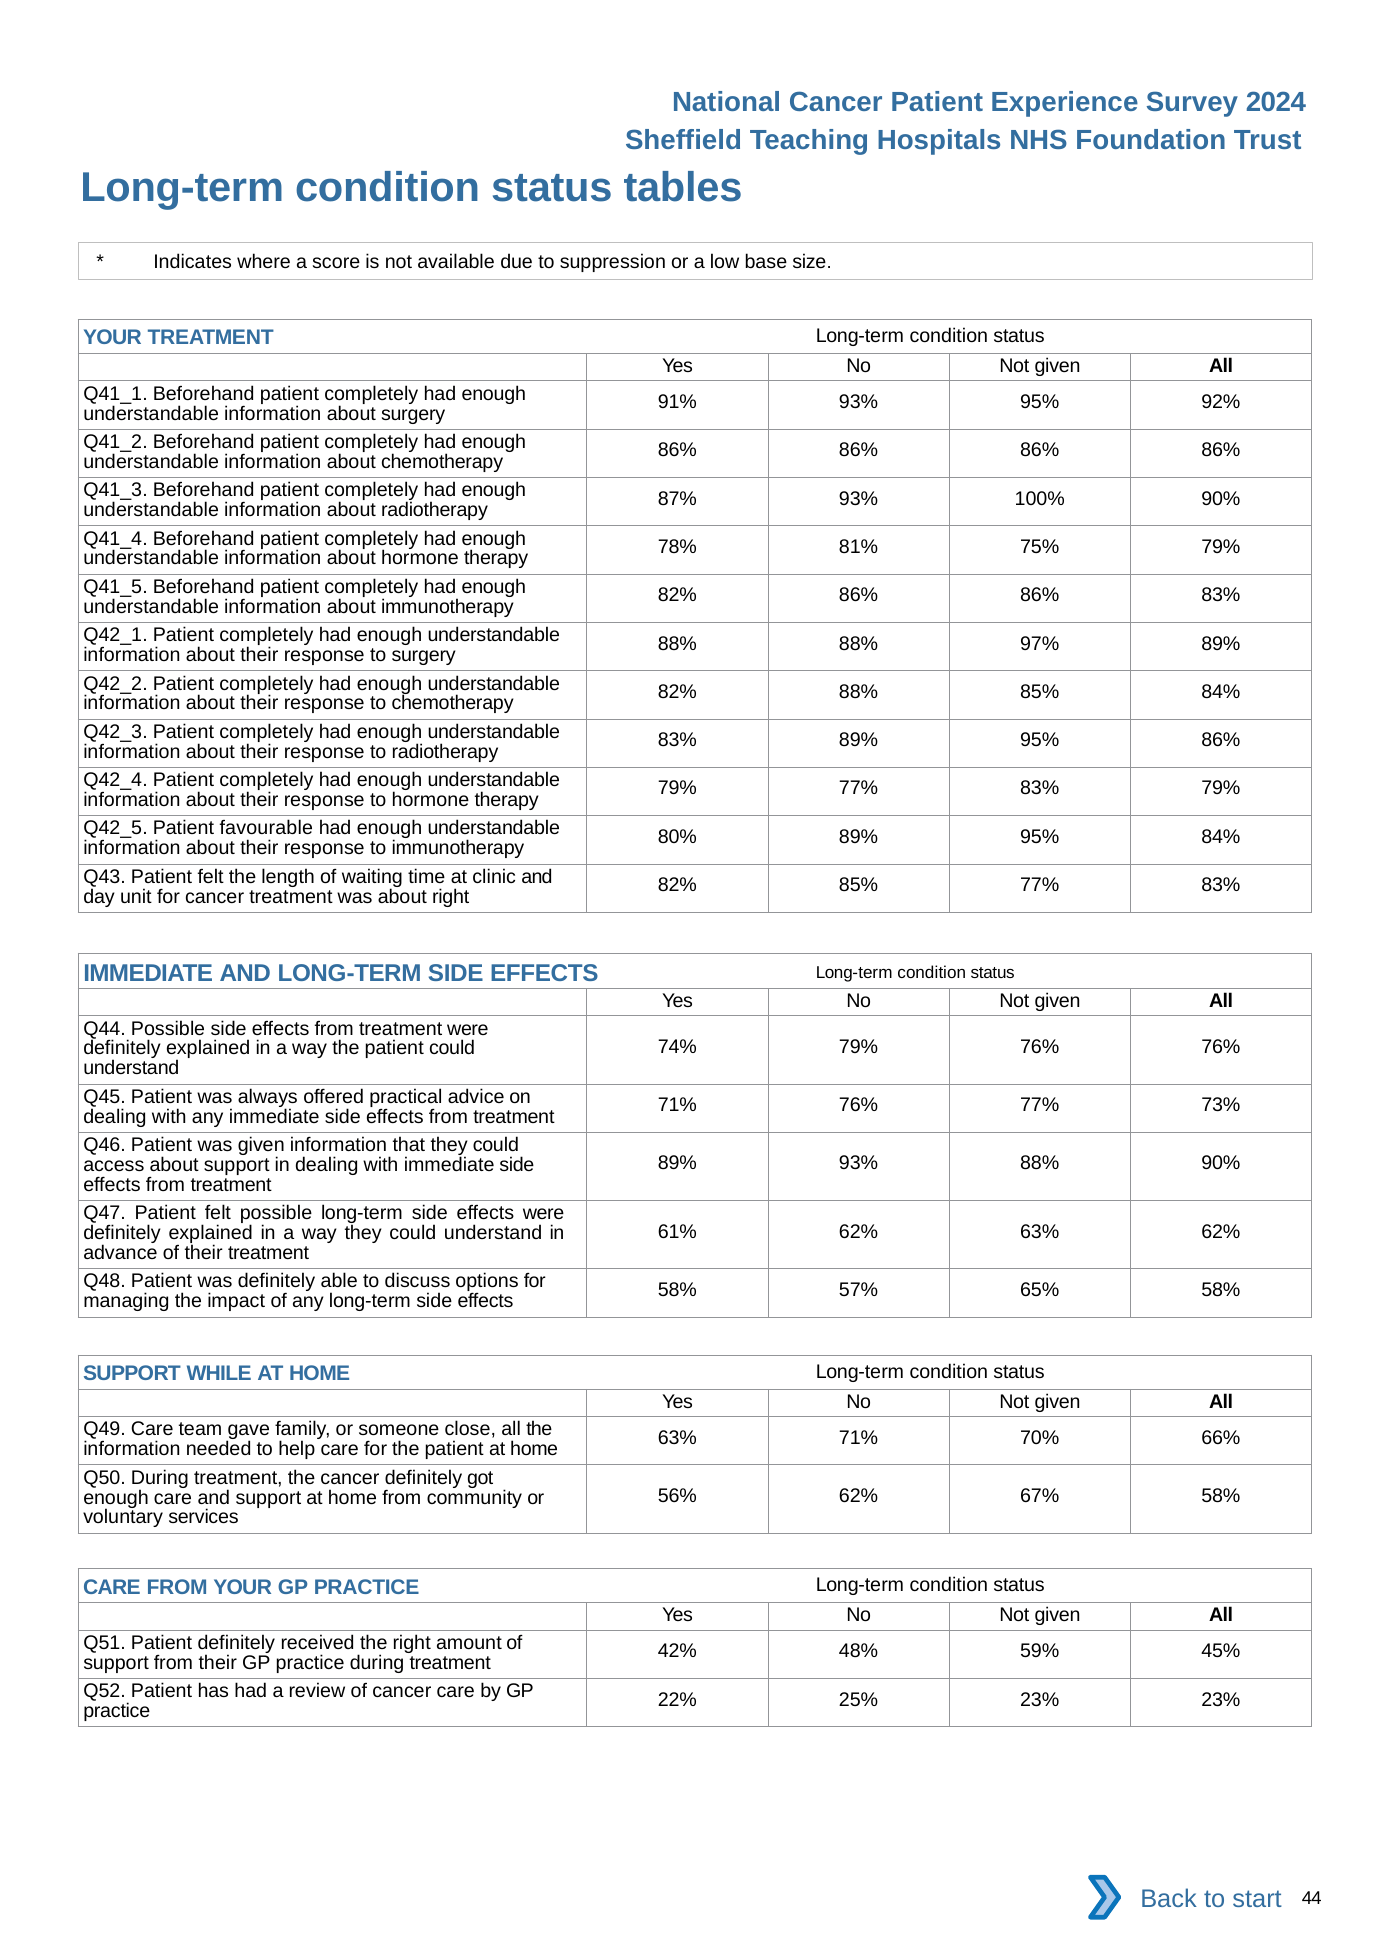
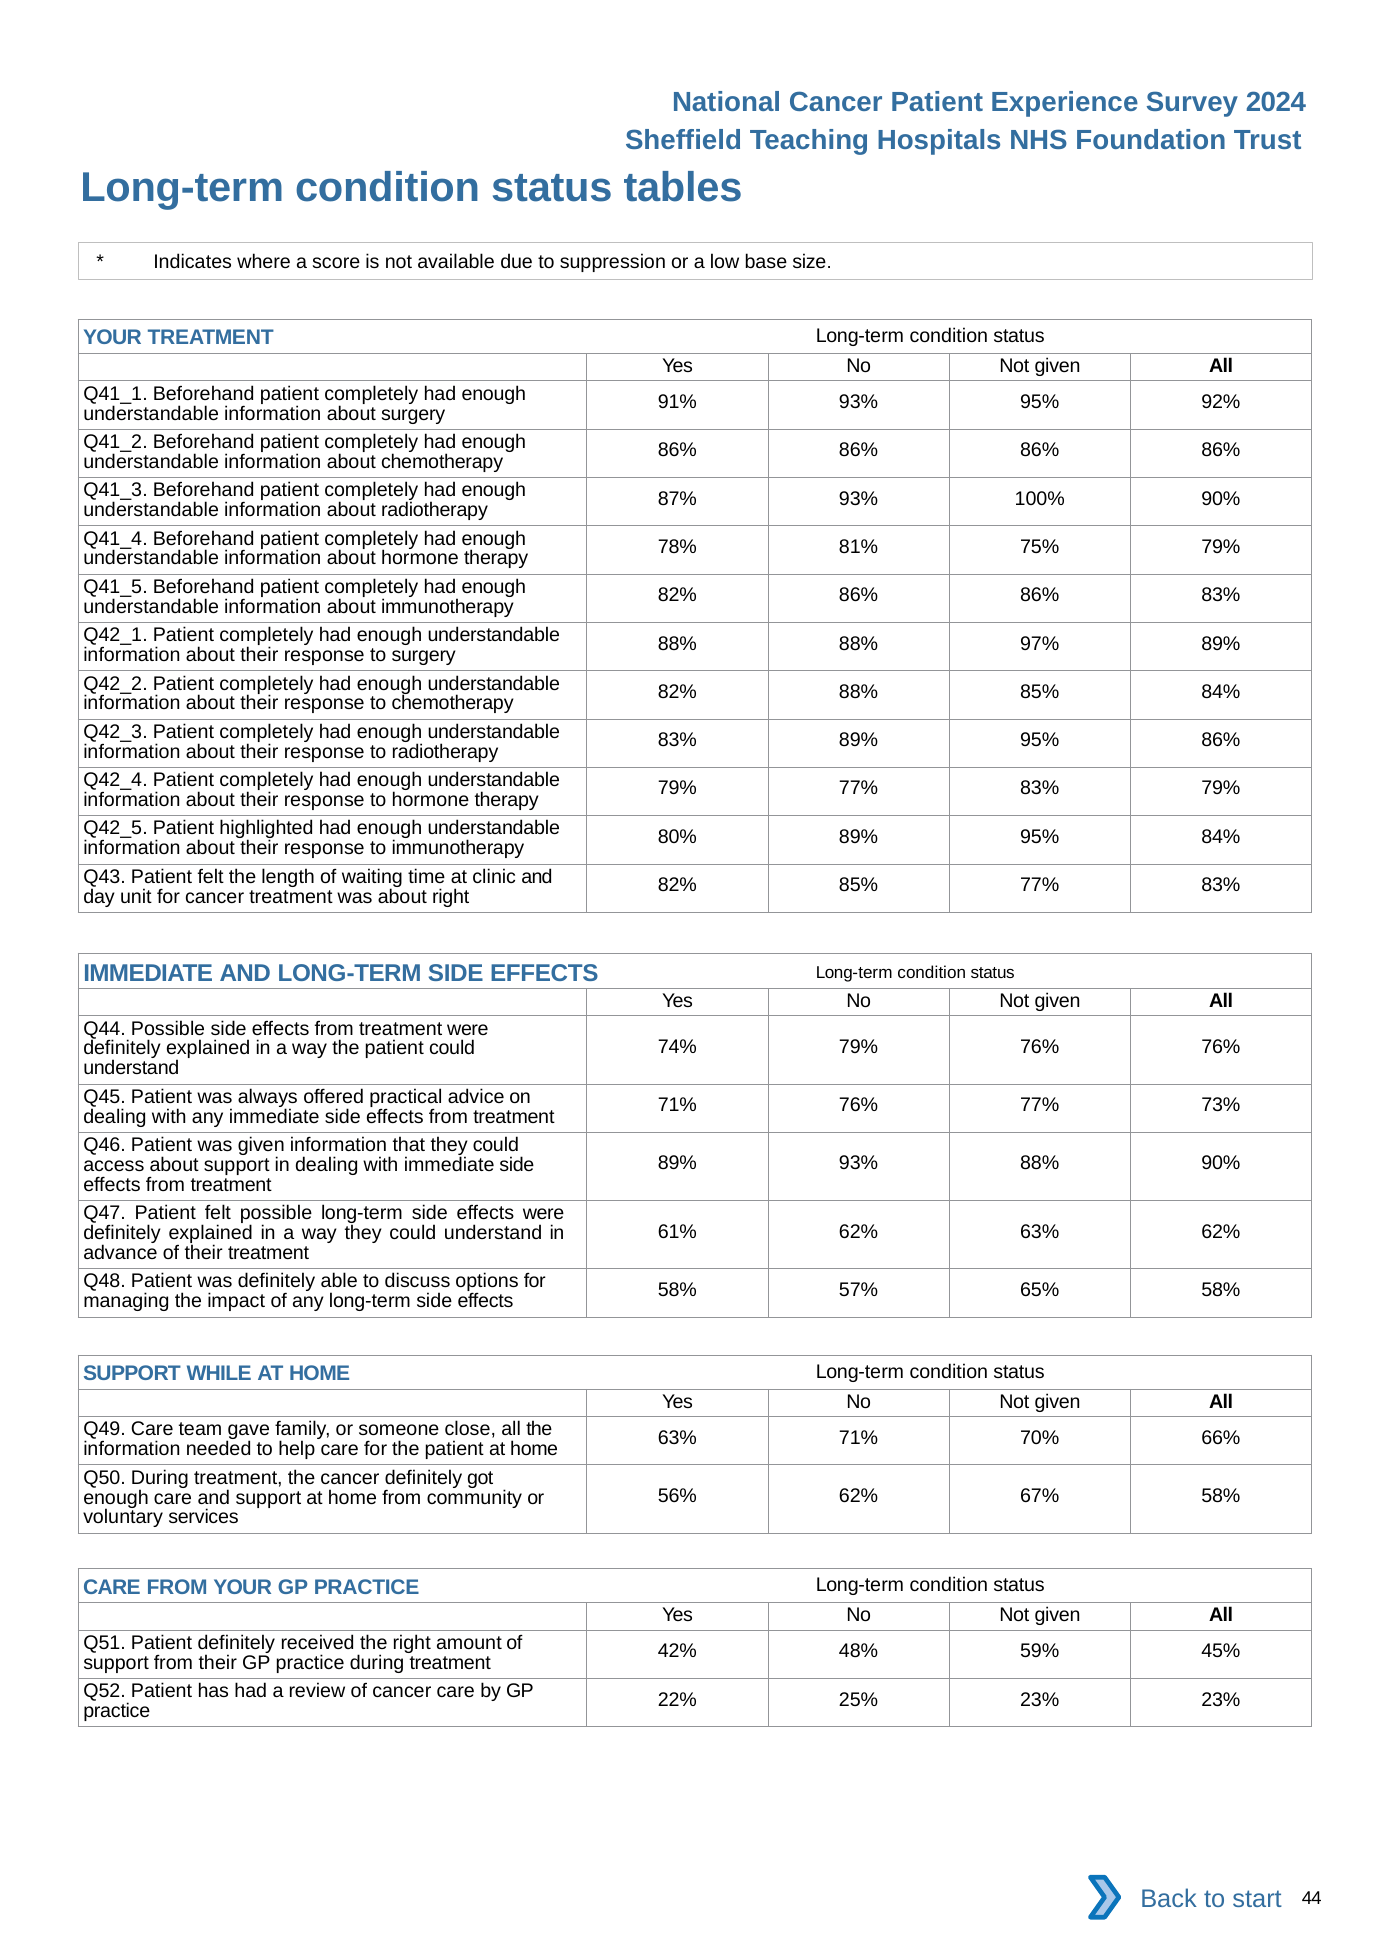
favourable: favourable -> highlighted (266, 829)
